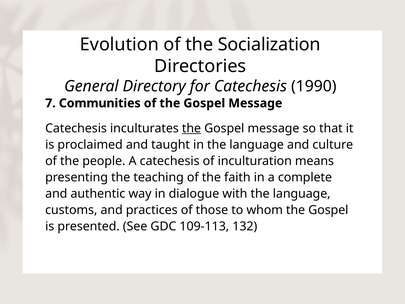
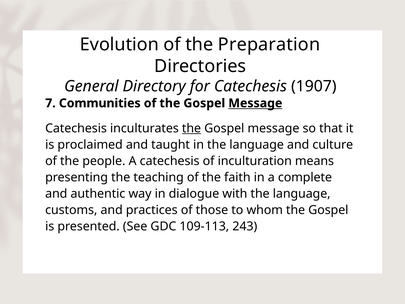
Socialization: Socialization -> Preparation (269, 45)
1990: 1990 -> 1907 (314, 86)
Message underline: none -> present (255, 103)
132: 132 -> 243 (245, 226)
